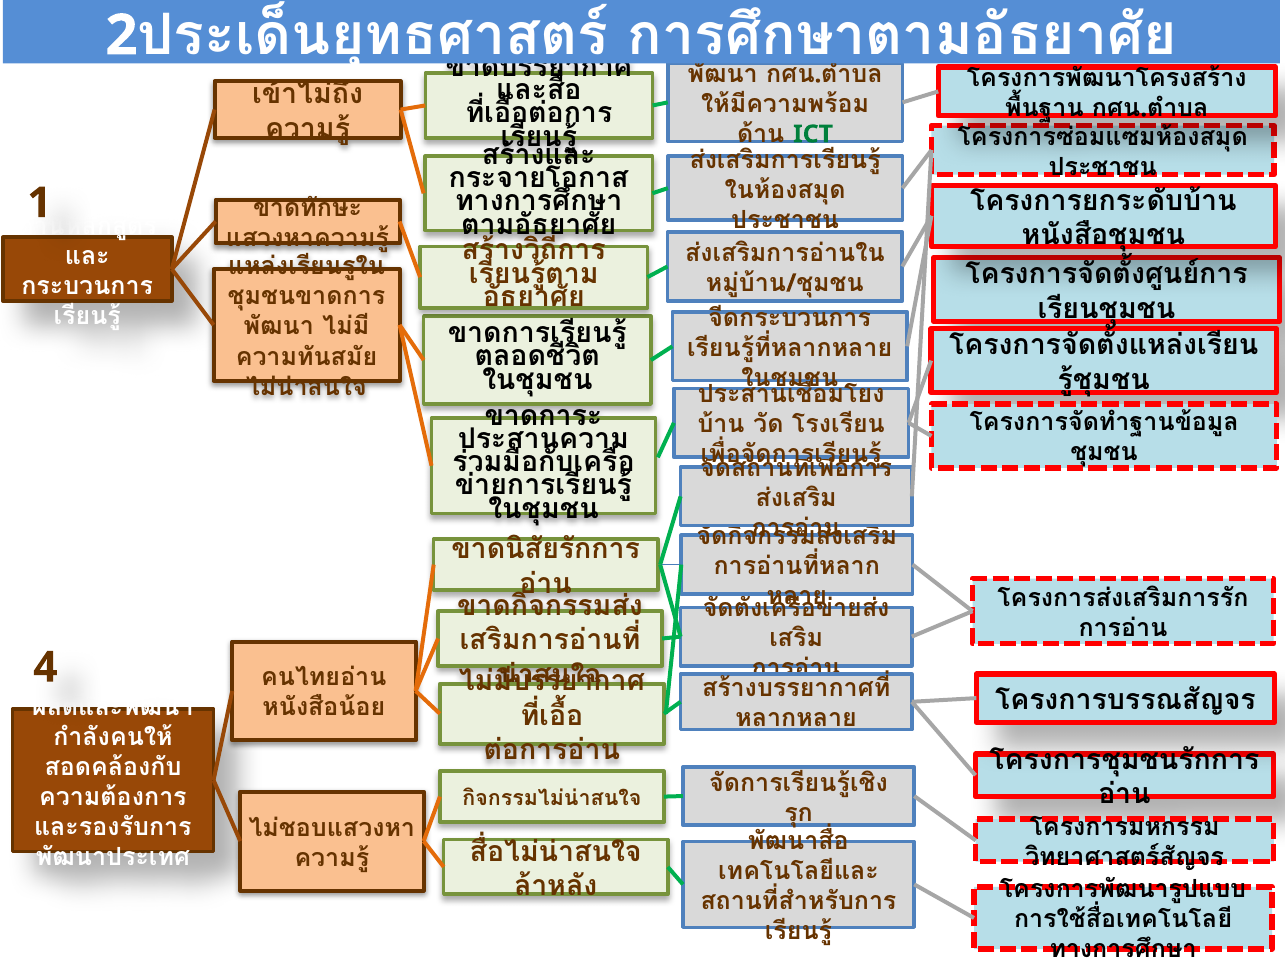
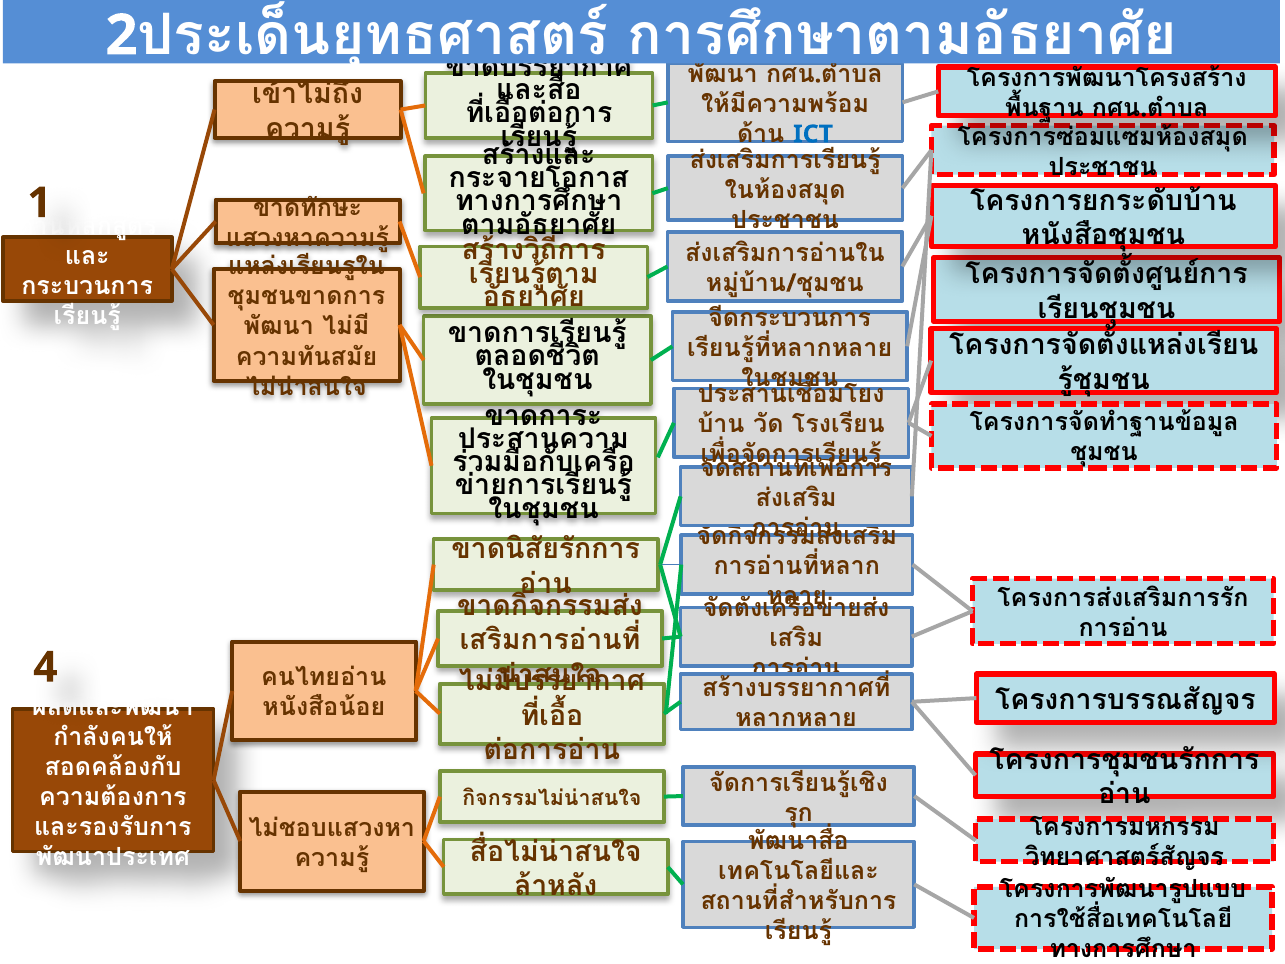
ICT colour: green -> blue (813, 134)
